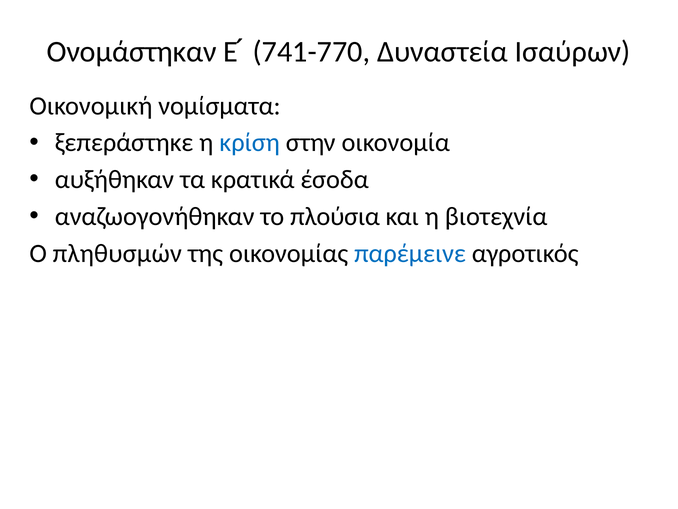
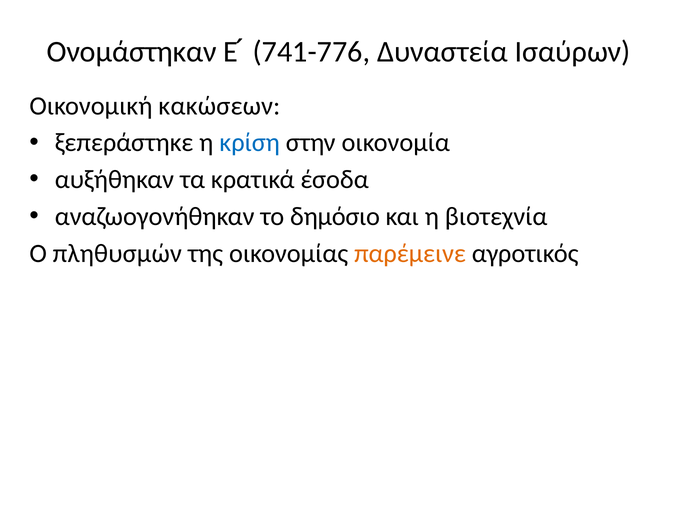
741-770: 741-770 -> 741-776 (311, 52)
νομίσματα: νομίσματα -> κακώσεων (219, 106)
πλούσια: πλούσια -> δημόσιο (335, 216)
παρέμεινε colour: blue -> orange (410, 253)
